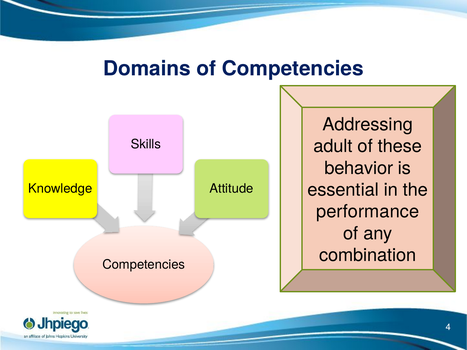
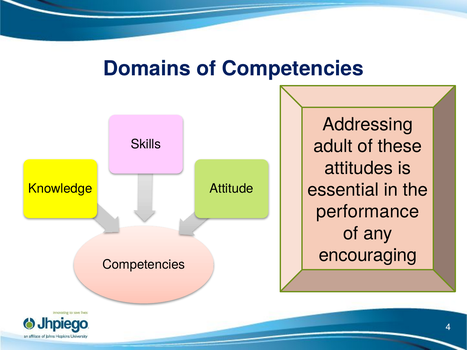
behavior: behavior -> attitudes (359, 168)
combination: combination -> encouraging (368, 255)
